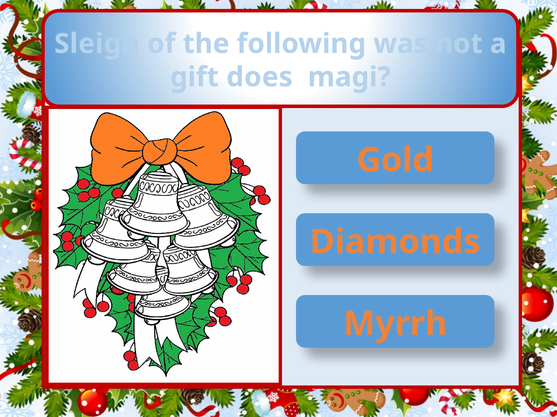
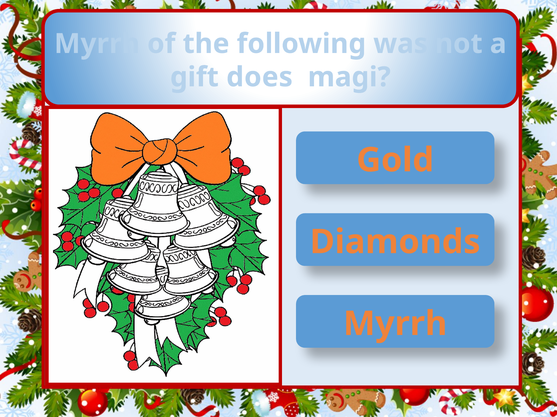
Sleigh: Sleigh -> Myrrh (97, 44)
